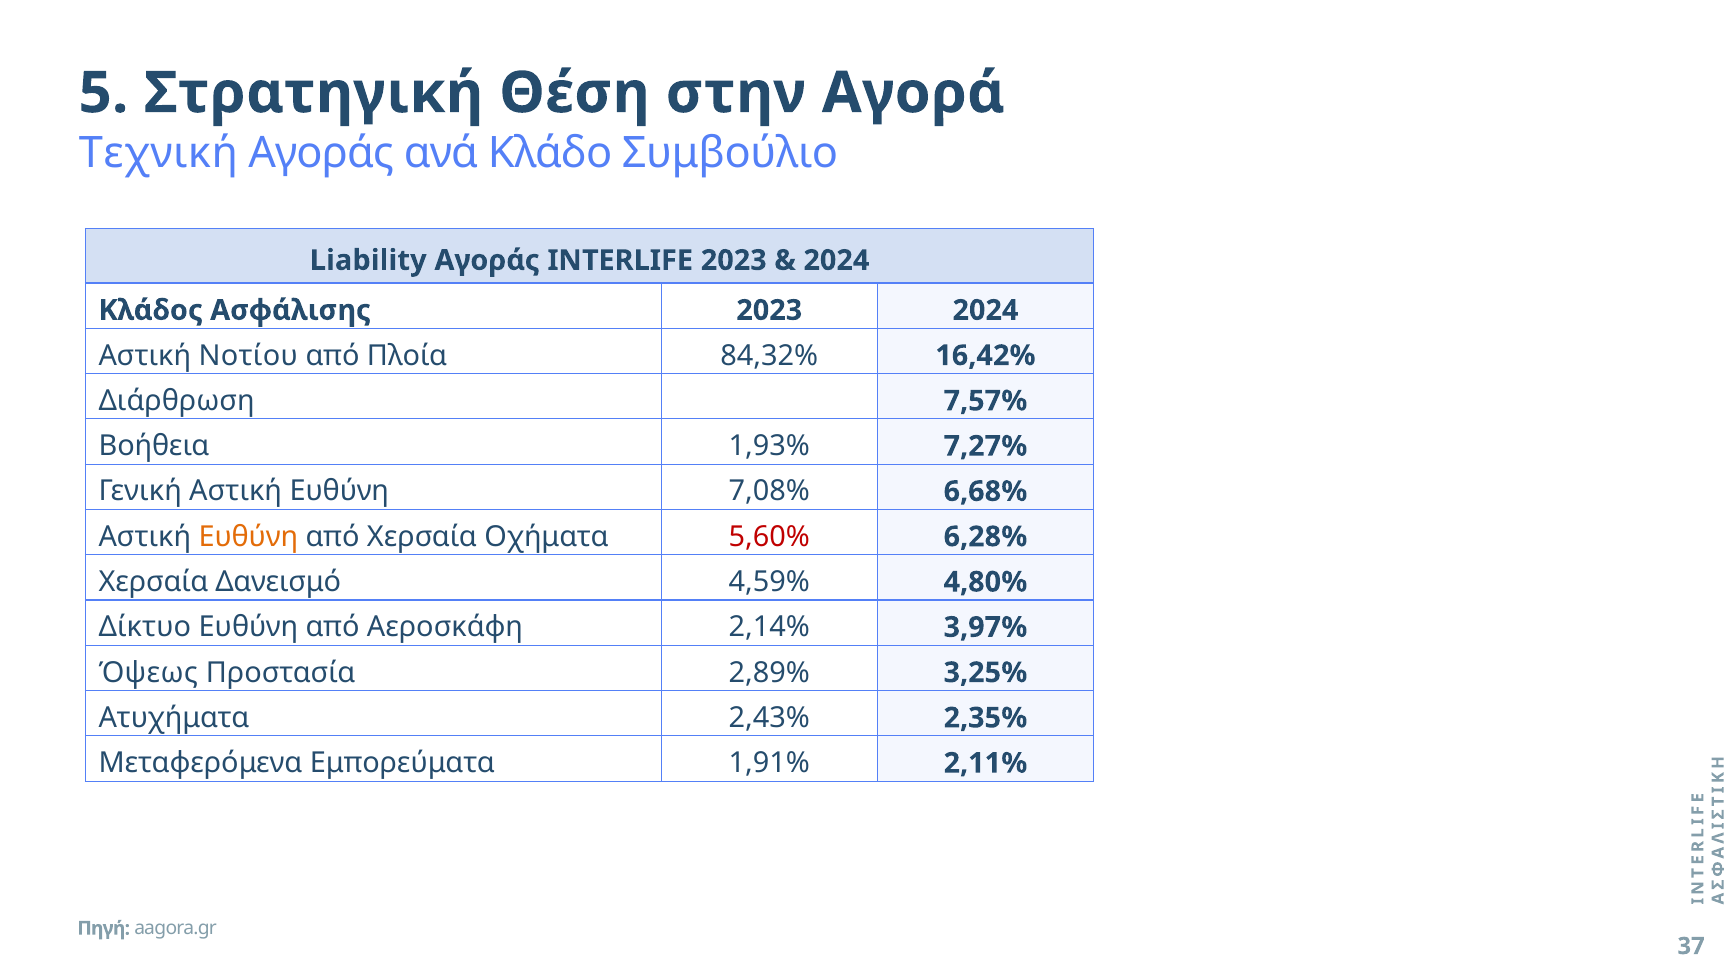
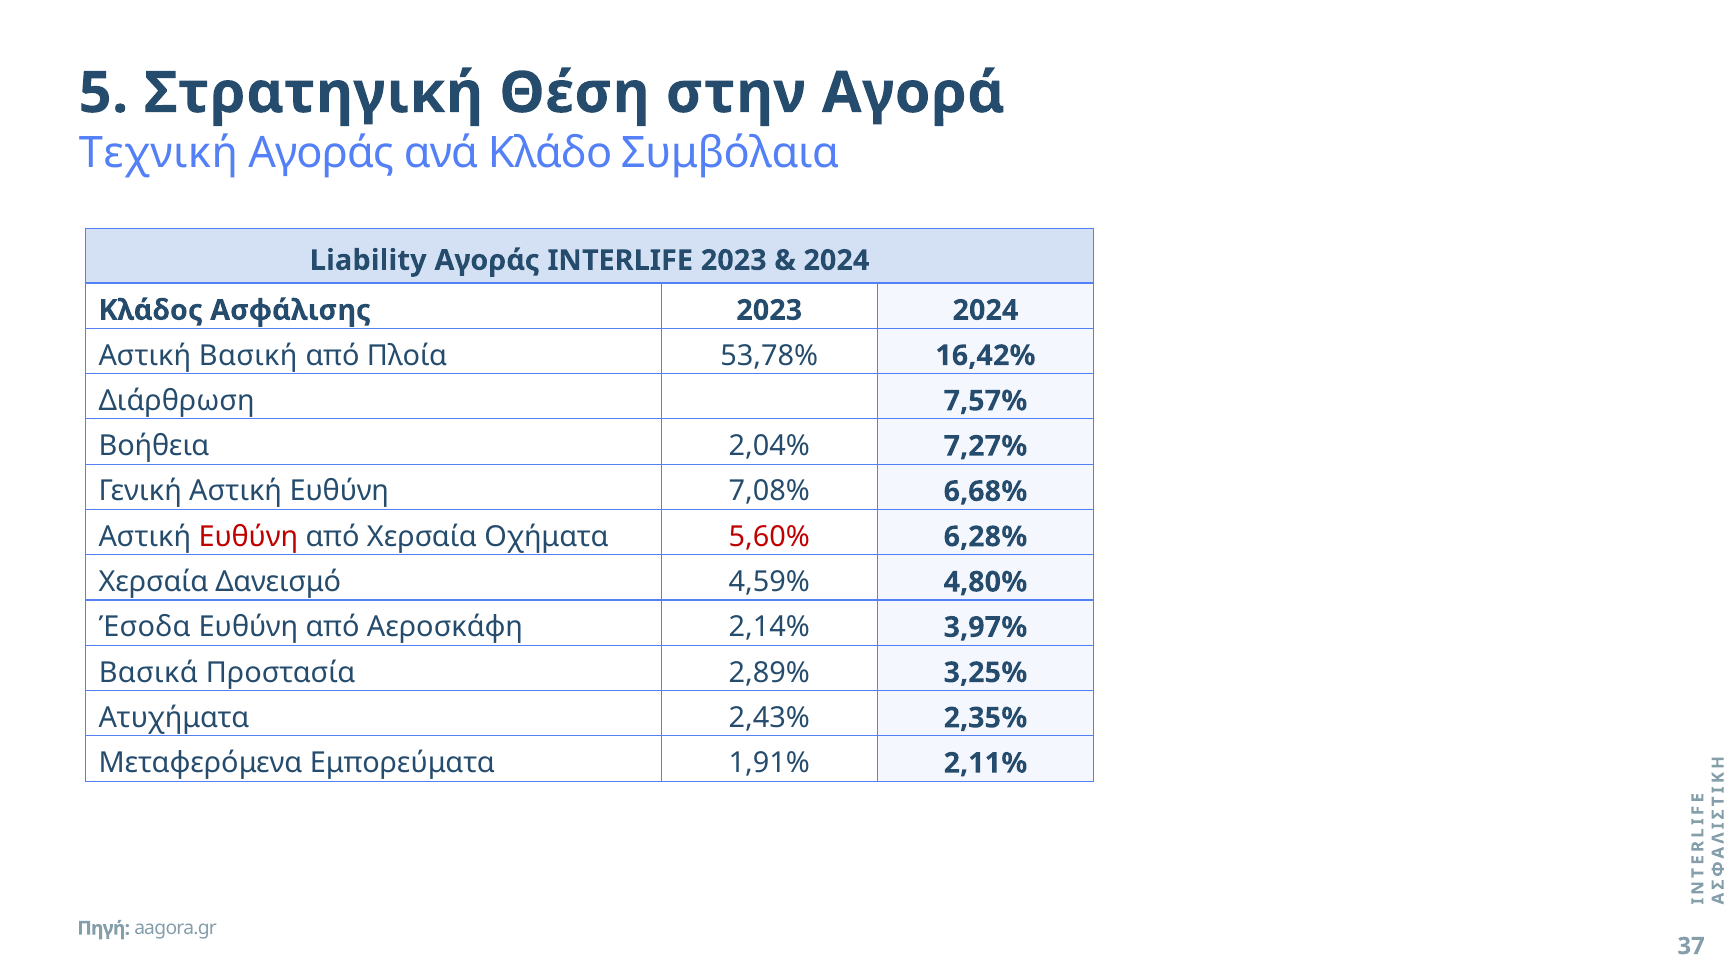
Συμβούλιο: Συμβούλιο -> Συμβόλαια (730, 153)
Νοτίου: Νοτίου -> Βασική (248, 355)
84,32%: 84,32% -> 53,78% (769, 355)
1,93%: 1,93% -> 2,04% (769, 446)
Ευθύνη colour: orange -> red (248, 536)
Δίκτυο: Δίκτυο -> Έσοδα (145, 627)
Όψεως: Όψεως -> Βασικά (148, 672)
